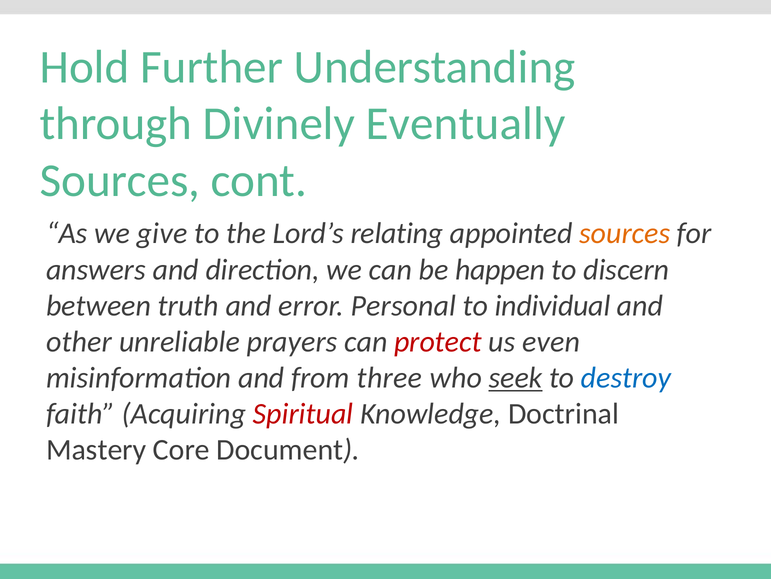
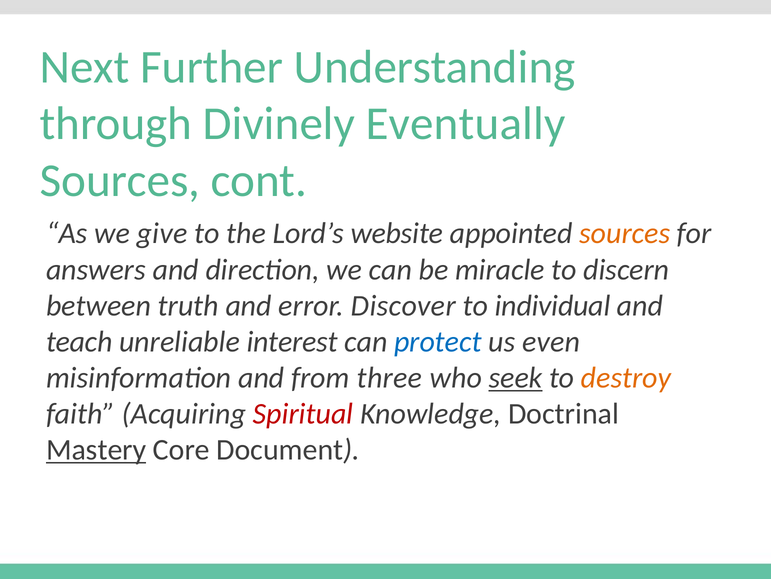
Hold: Hold -> Next (85, 67)
relating: relating -> website (397, 233)
happen: happen -> miracle (500, 269)
Personal: Personal -> Discover (403, 305)
other: other -> teach (79, 341)
prayers: prayers -> interest (292, 341)
protect colour: red -> blue (438, 341)
destroy colour: blue -> orange (626, 377)
Mastery underline: none -> present (96, 449)
